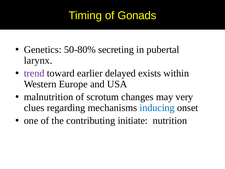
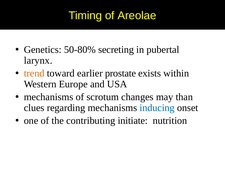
Gonads: Gonads -> Areolae (137, 16)
trend colour: purple -> orange (34, 73)
delayed: delayed -> prostate (120, 73)
malnutrition: malnutrition -> mechanisms (49, 97)
very: very -> than (184, 97)
